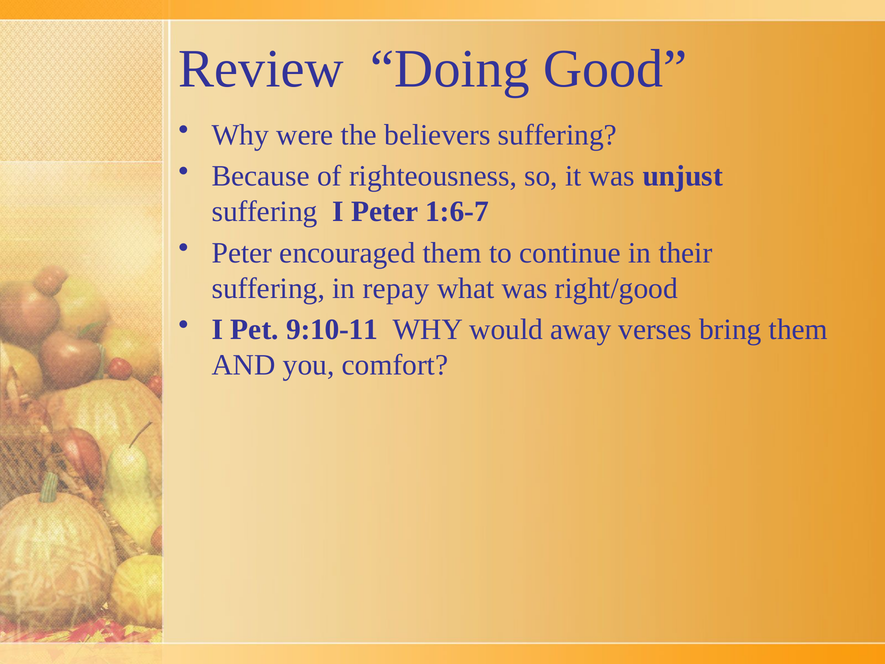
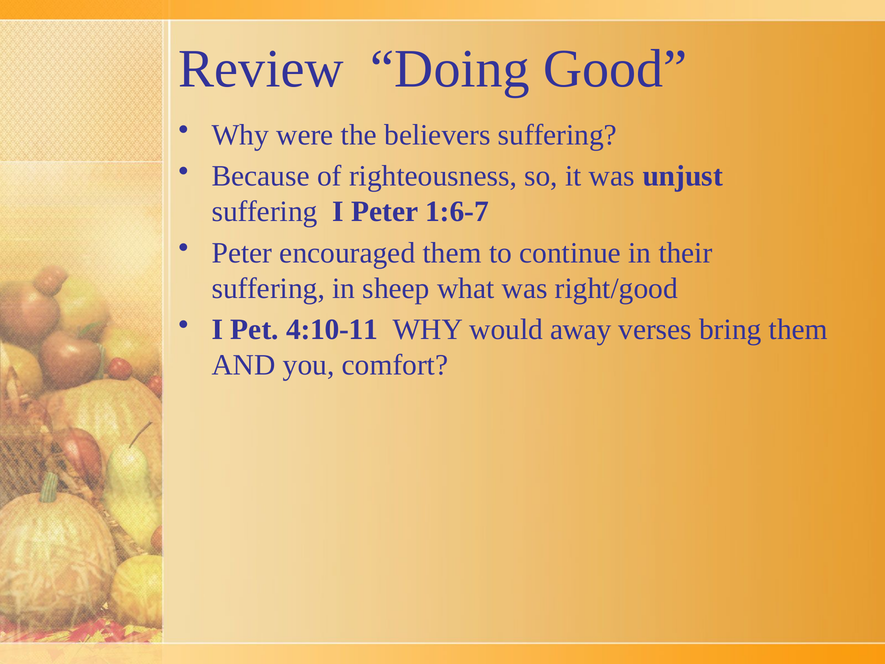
repay: repay -> sheep (396, 288)
9:10-11: 9:10-11 -> 4:10-11 (332, 329)
